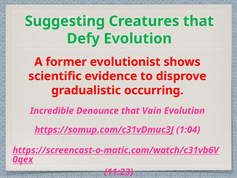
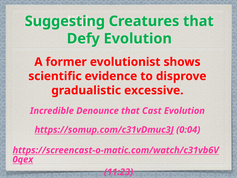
occurring: occurring -> excessive (154, 90)
Vain: Vain -> Cast (152, 111)
1:04: 1:04 -> 0:04 (188, 130)
